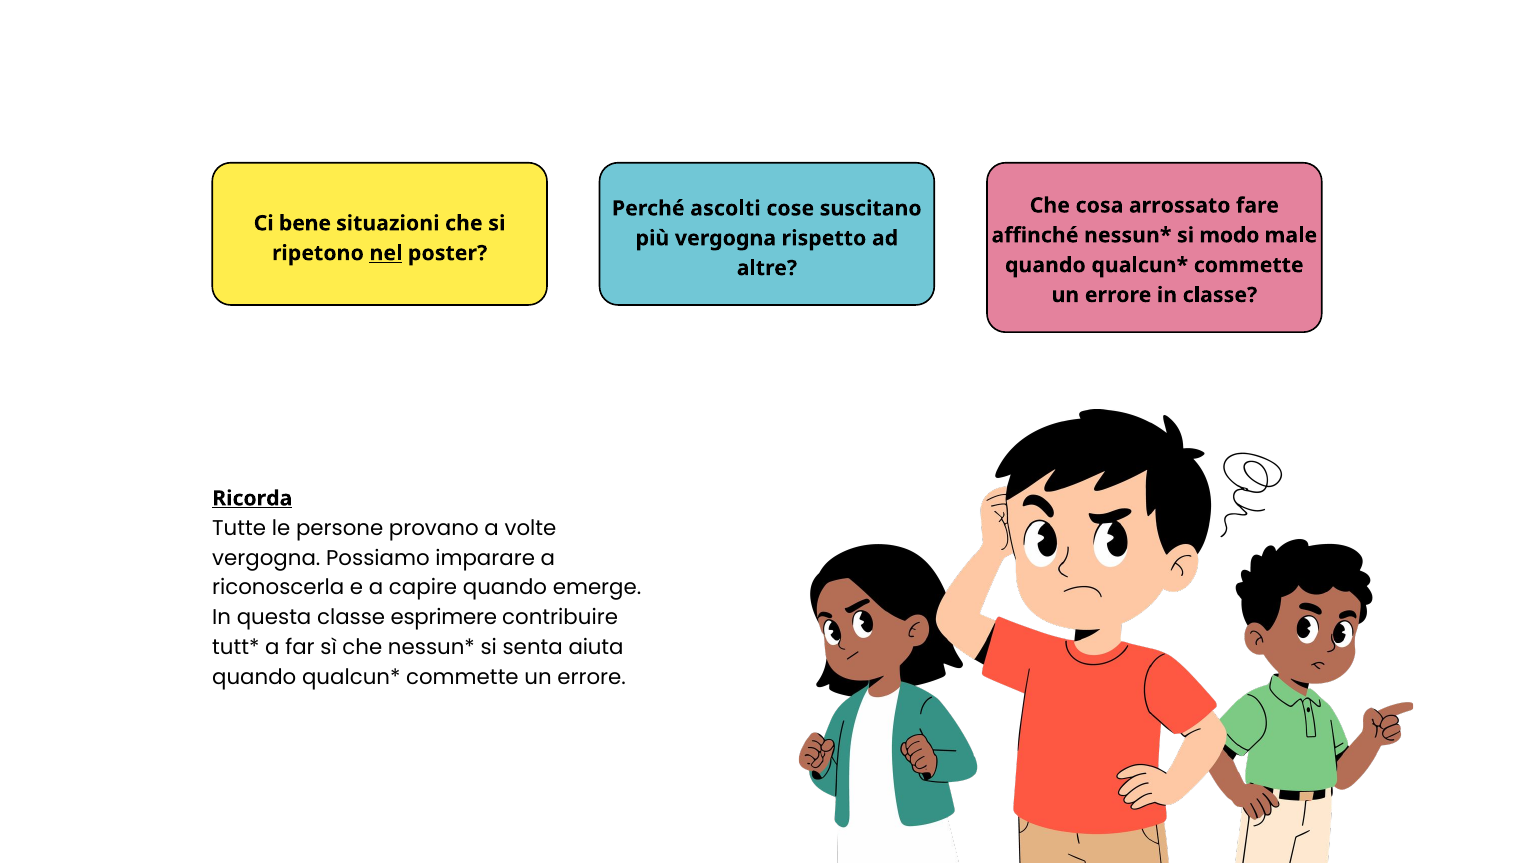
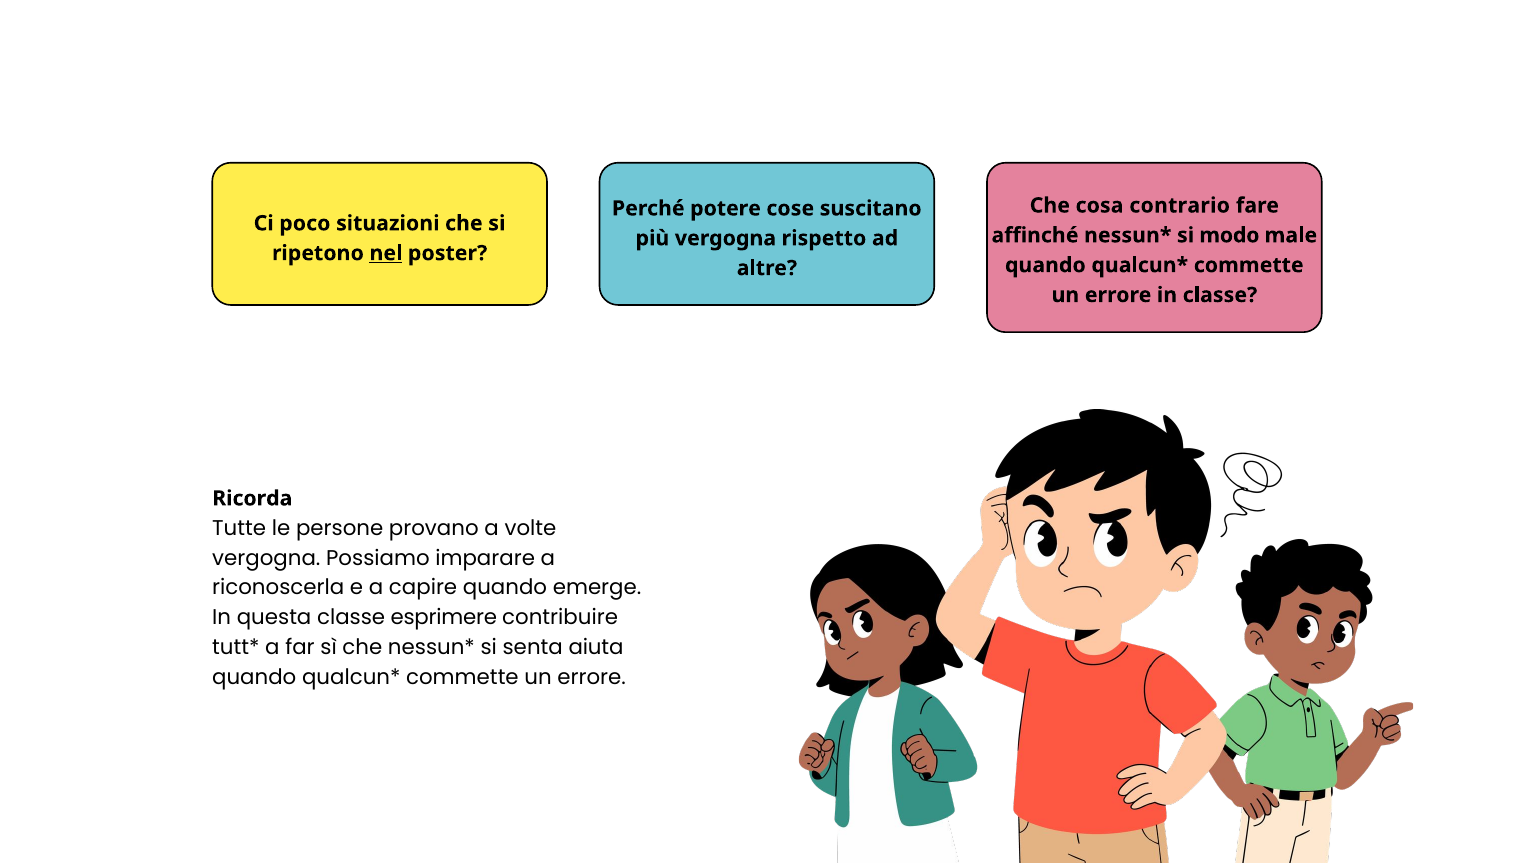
arrossato: arrossato -> contrario (1180, 205)
ascolti: ascolti -> potere (726, 208)
bene: bene -> poco (305, 223)
Ricorda underline: present -> none (252, 498)
